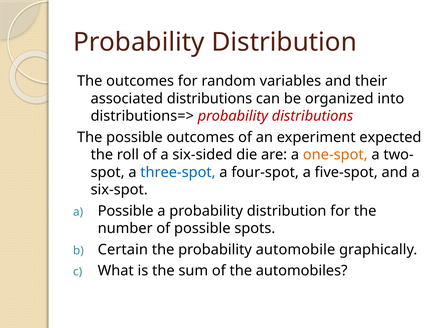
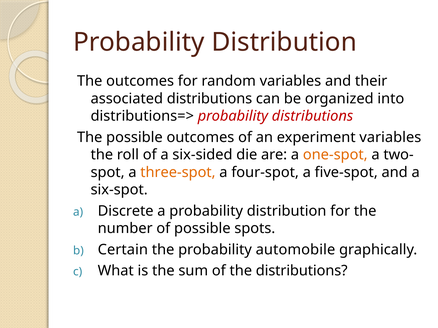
experiment expected: expected -> variables (390, 138)
three-spot colour: blue -> orange (178, 173)
a Possible: Possible -> Discrete (126, 211)
the automobiles: automobiles -> distributions (302, 271)
